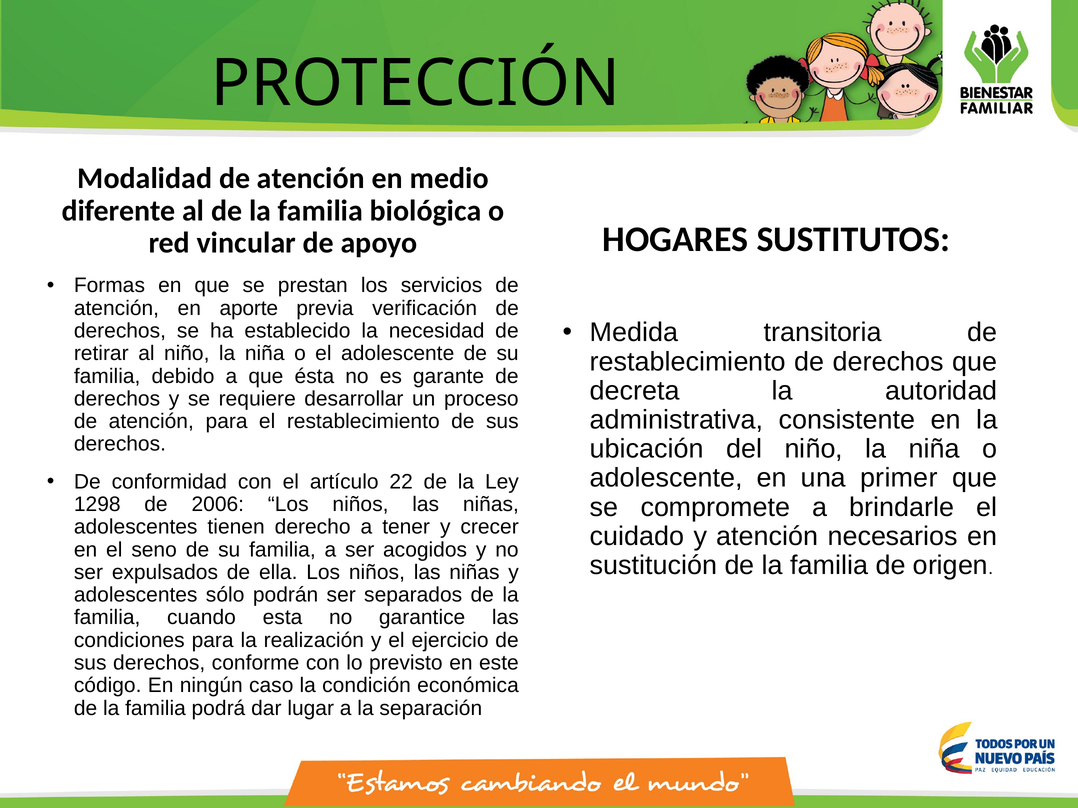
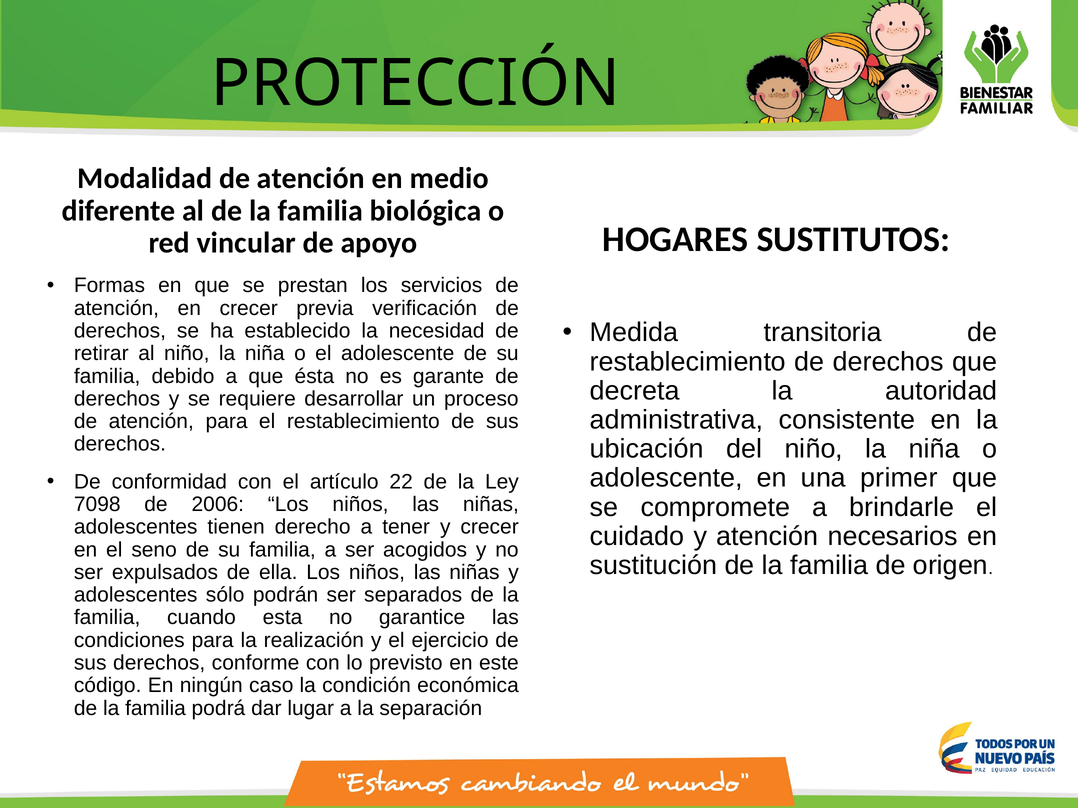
en aporte: aporte -> crecer (249, 308)
1298: 1298 -> 7098 (97, 505)
